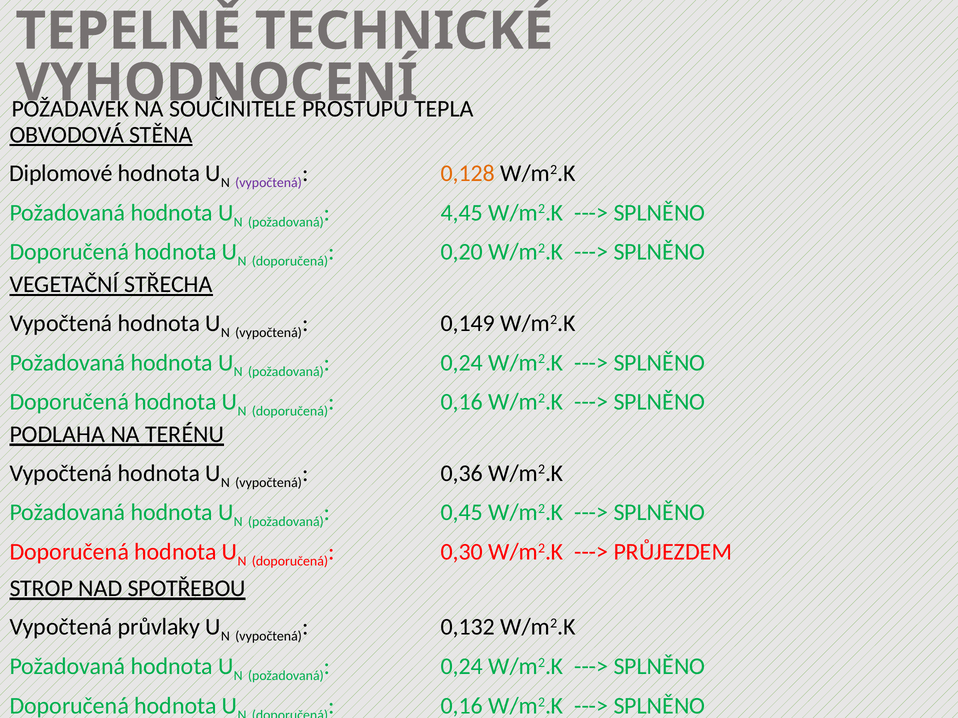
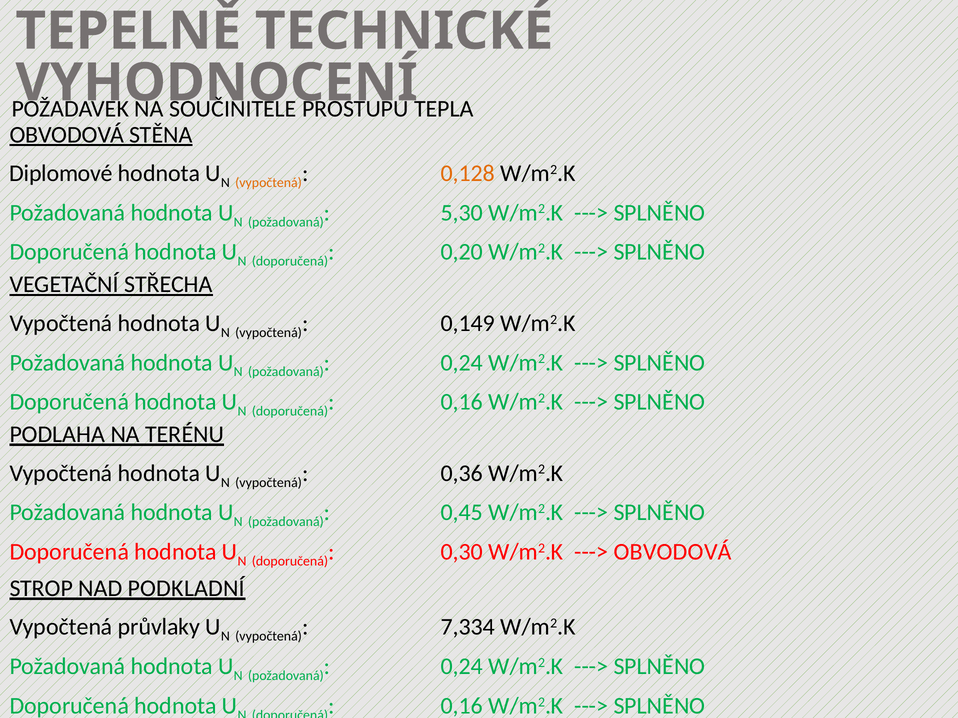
vypočtená colour: purple -> orange (269, 183)
4,45: 4,45 -> 5,30 (462, 213)
PRŮJEZDEM: PRŮJEZDEM -> OBVODOVÁ (673, 552)
SPOTŘEBOU: SPOTŘEBOU -> PODKLADNÍ (186, 589)
0,132: 0,132 -> 7,334 (468, 628)
